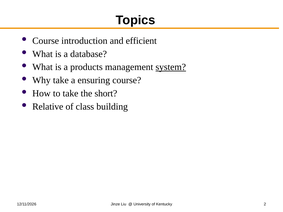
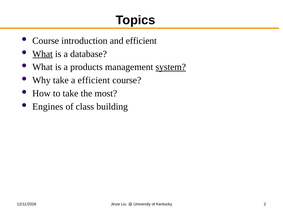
What underline: none -> present (43, 54)
a ensuring: ensuring -> efficient (94, 80)
short: short -> most (106, 94)
Relative: Relative -> Engines (48, 107)
